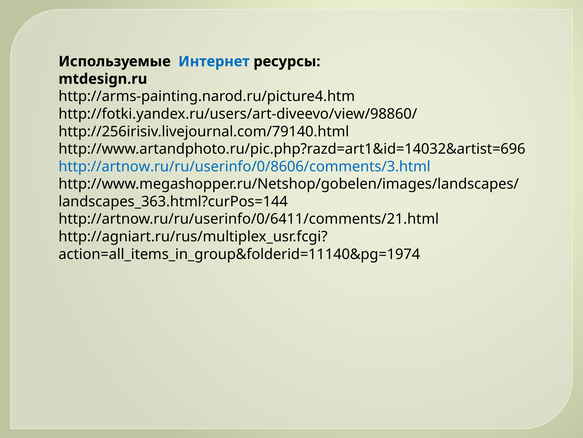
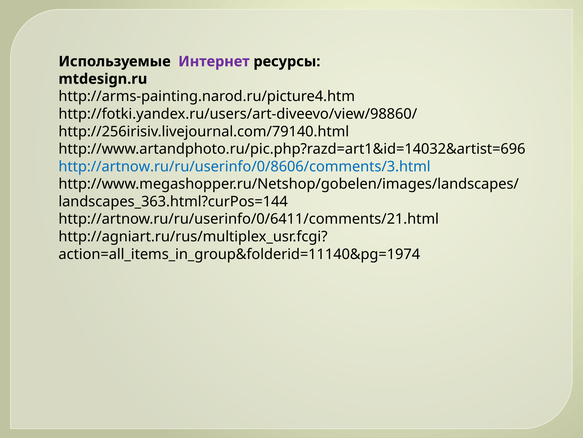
Интернет colour: blue -> purple (214, 61)
